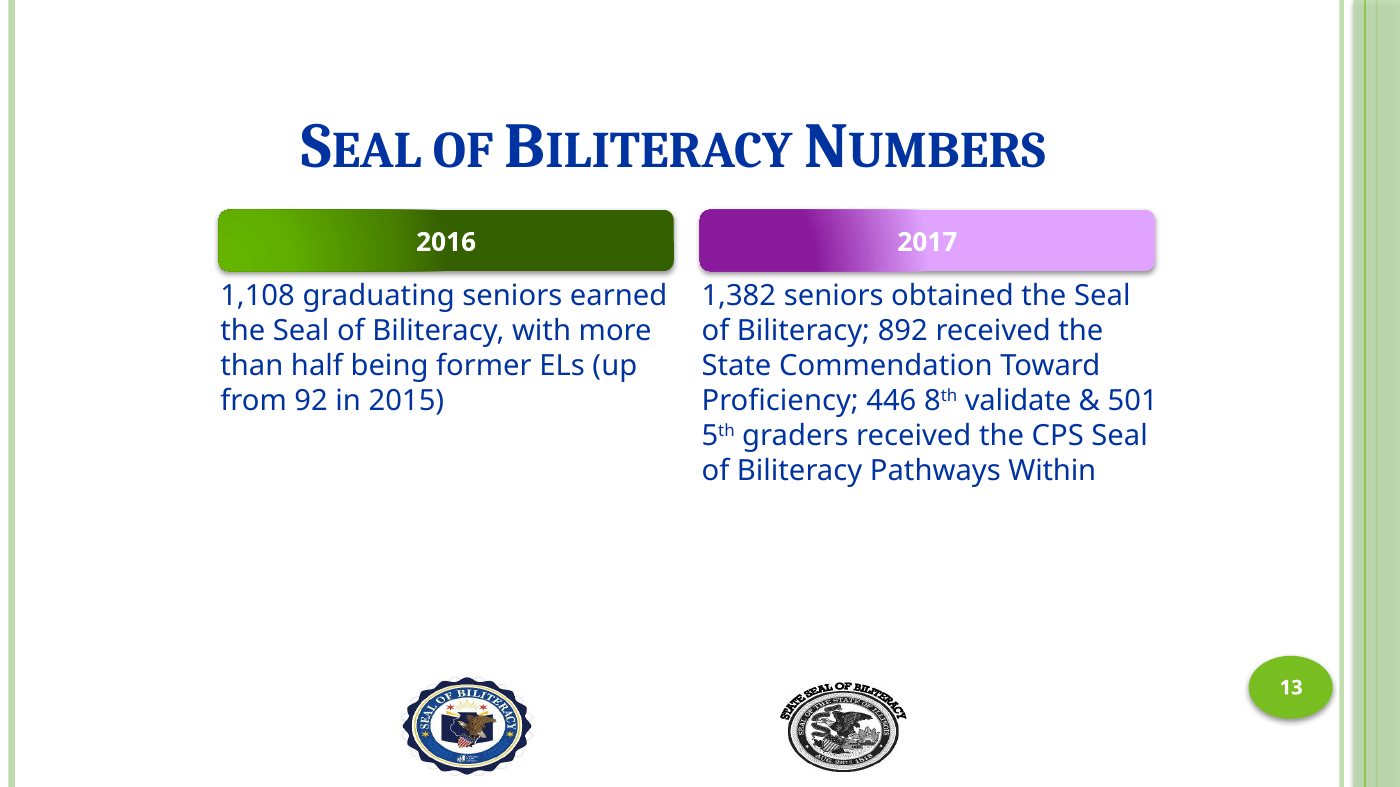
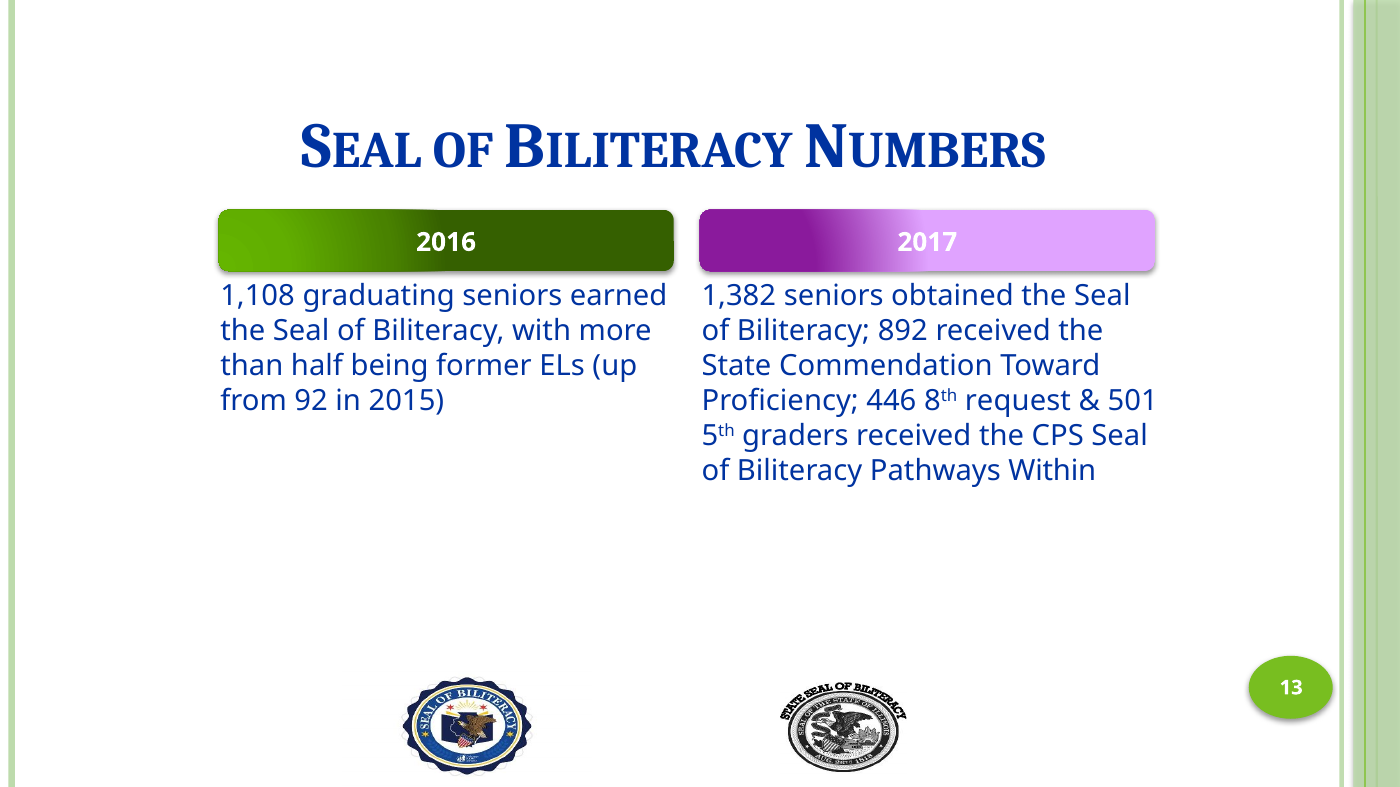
validate: validate -> request (1018, 401)
